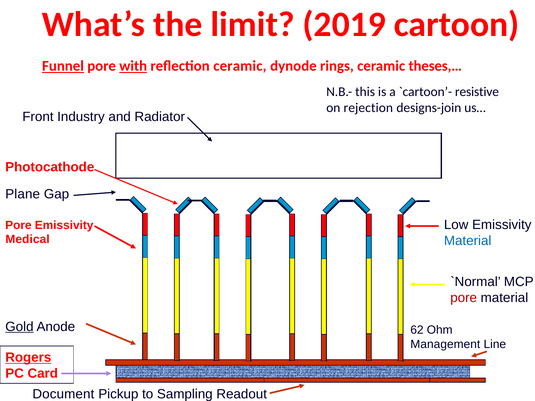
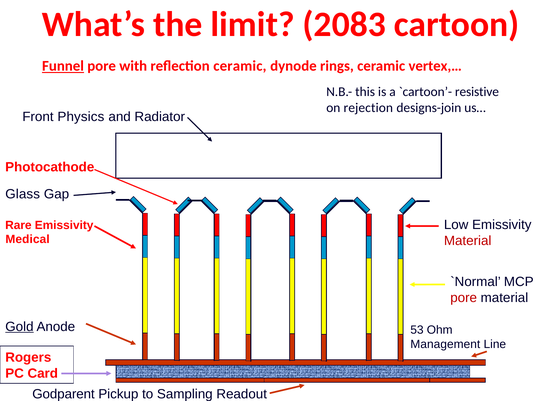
2019: 2019 -> 2083 (344, 25)
with underline: present -> none (133, 66)
theses,…: theses,… -> vertex,… (435, 66)
Industry: Industry -> Physics (81, 117)
Plane: Plane -> Glass (23, 194)
Pore: Pore -> Rare (18, 225)
Material colour: blue -> red (468, 241)
62: 62 -> 53 (417, 330)
Rogers underline: present -> none (28, 358)
Document: Document -> Godparent (63, 394)
